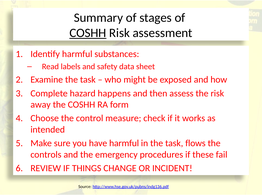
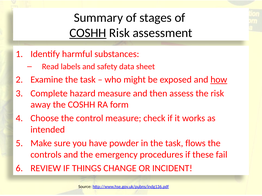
how underline: none -> present (219, 80)
hazard happens: happens -> measure (114, 94)
have harmful: harmful -> powder (124, 144)
